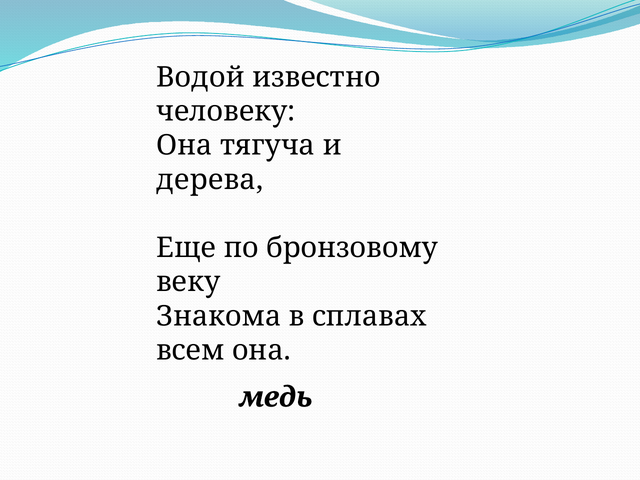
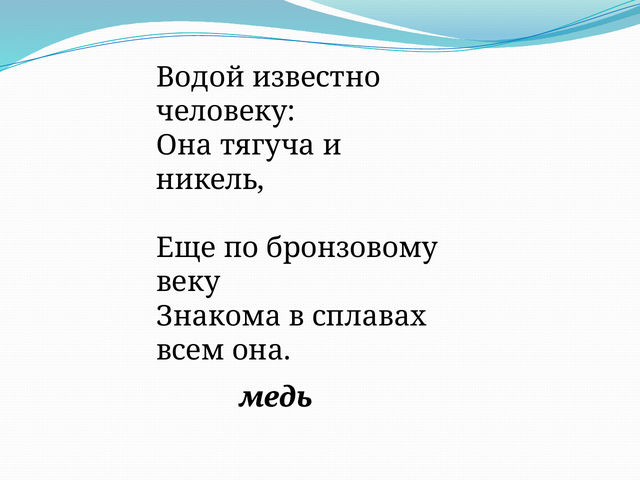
дерева: дерева -> никель (210, 180)
